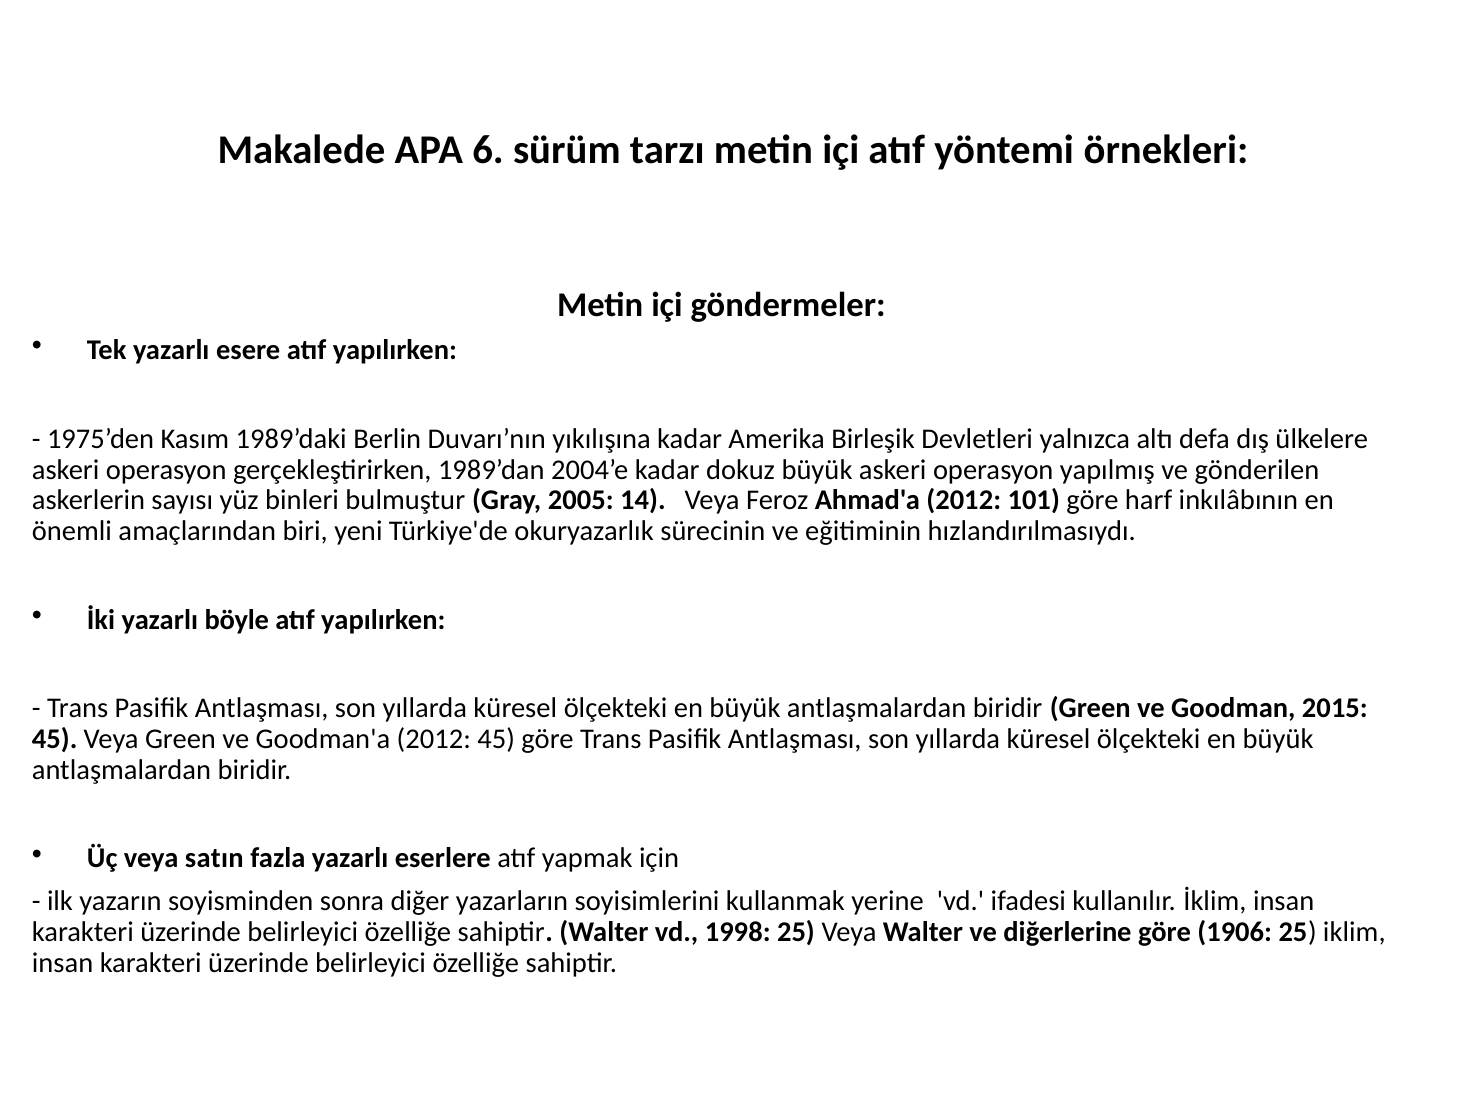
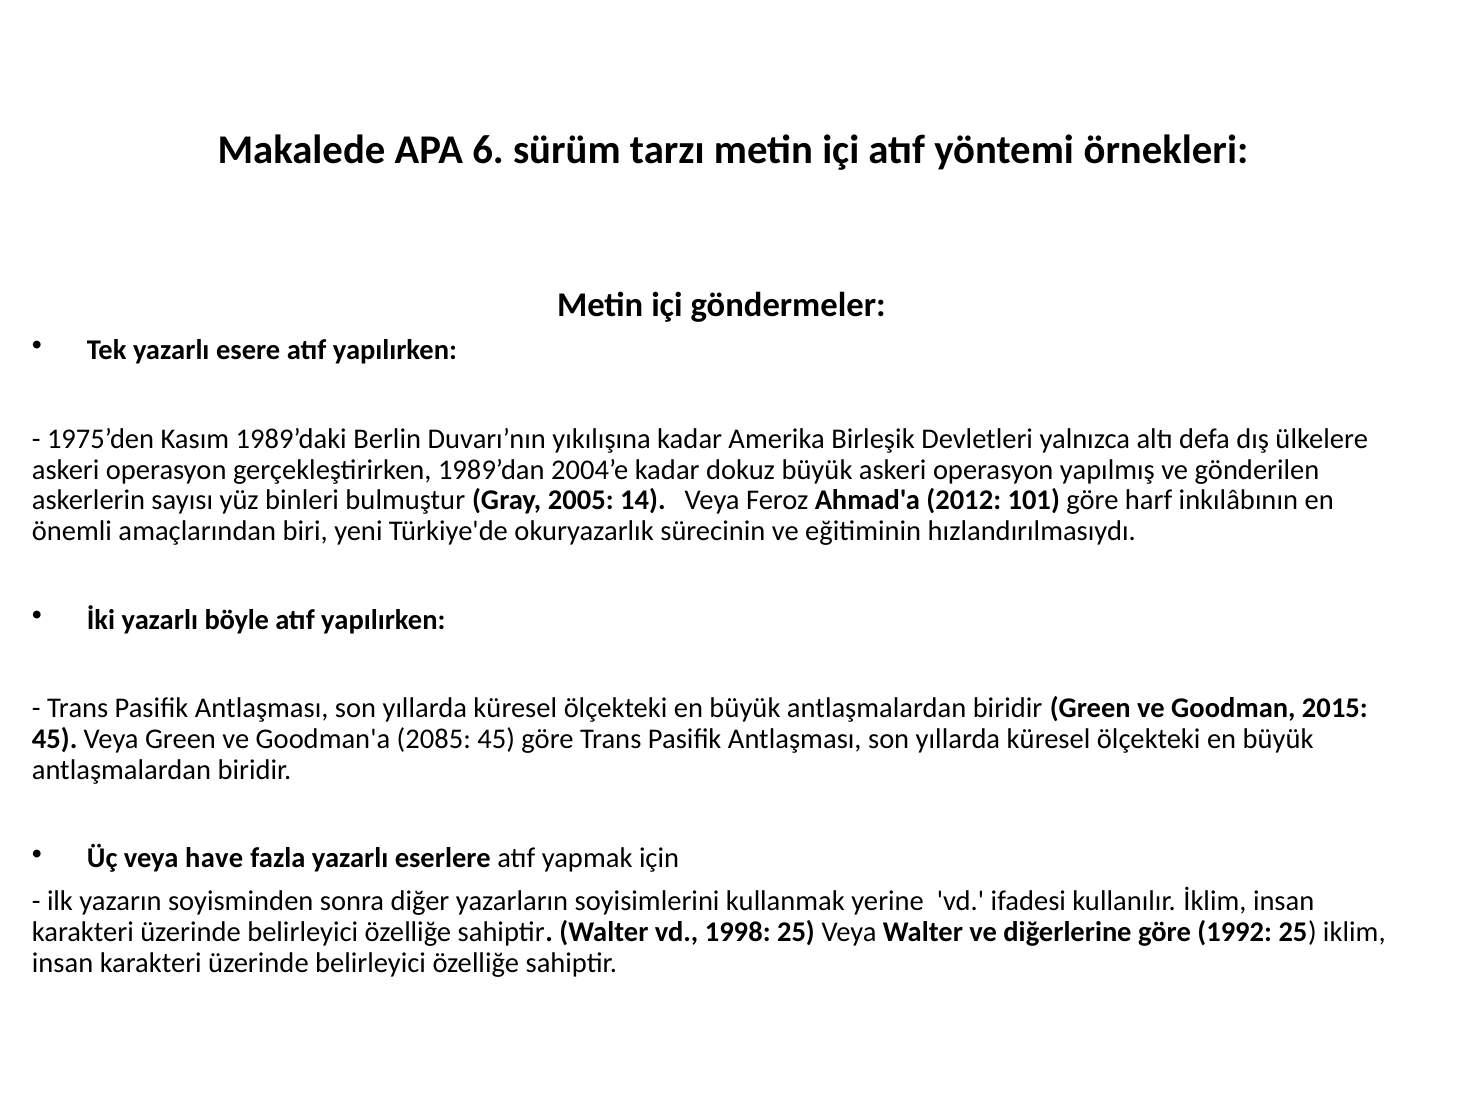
Goodman'a 2012: 2012 -> 2085 (434, 739)
satın: satın -> have (214, 858)
1906: 1906 -> 1992 (1235, 932)
